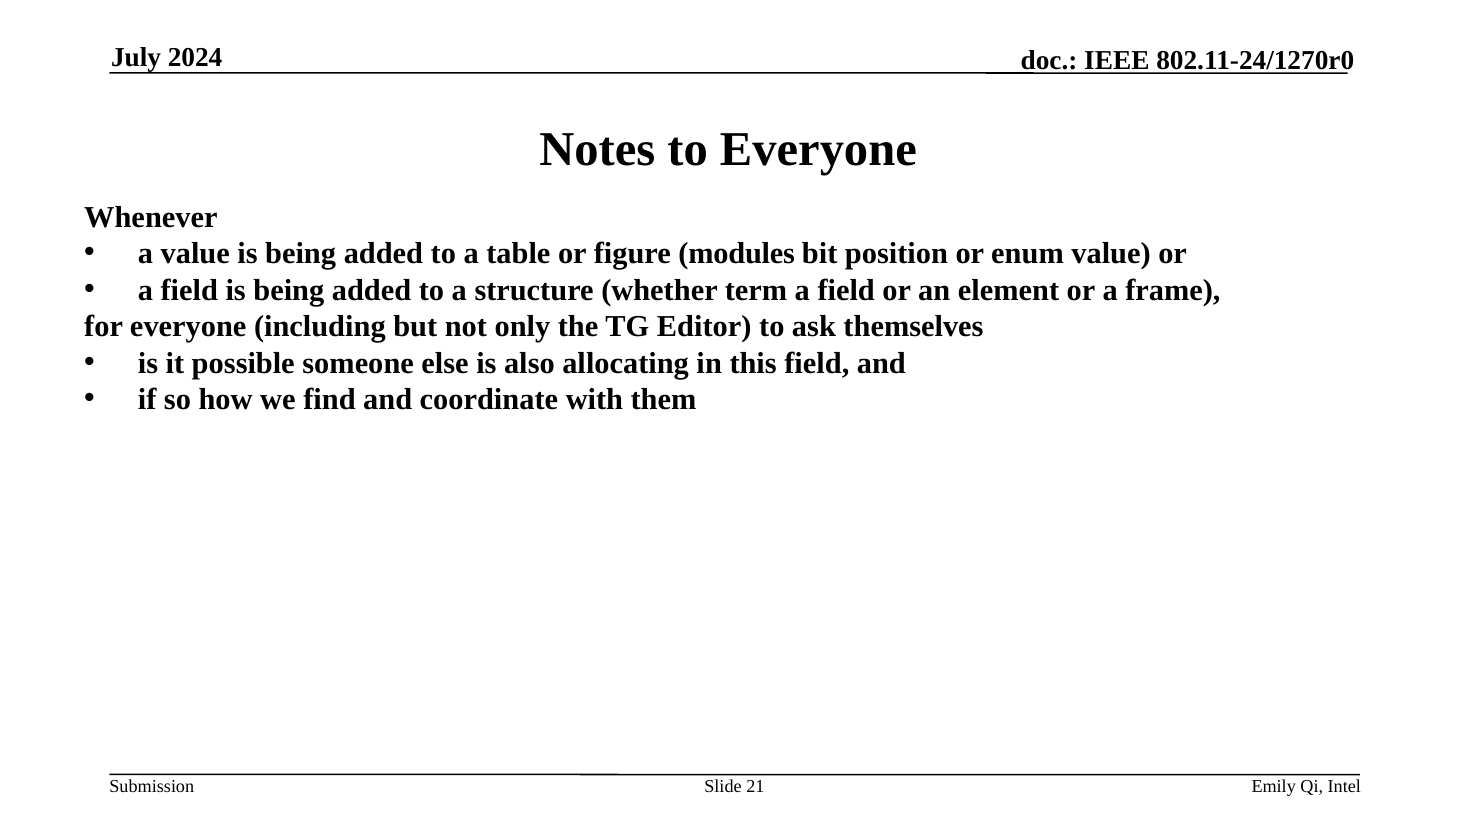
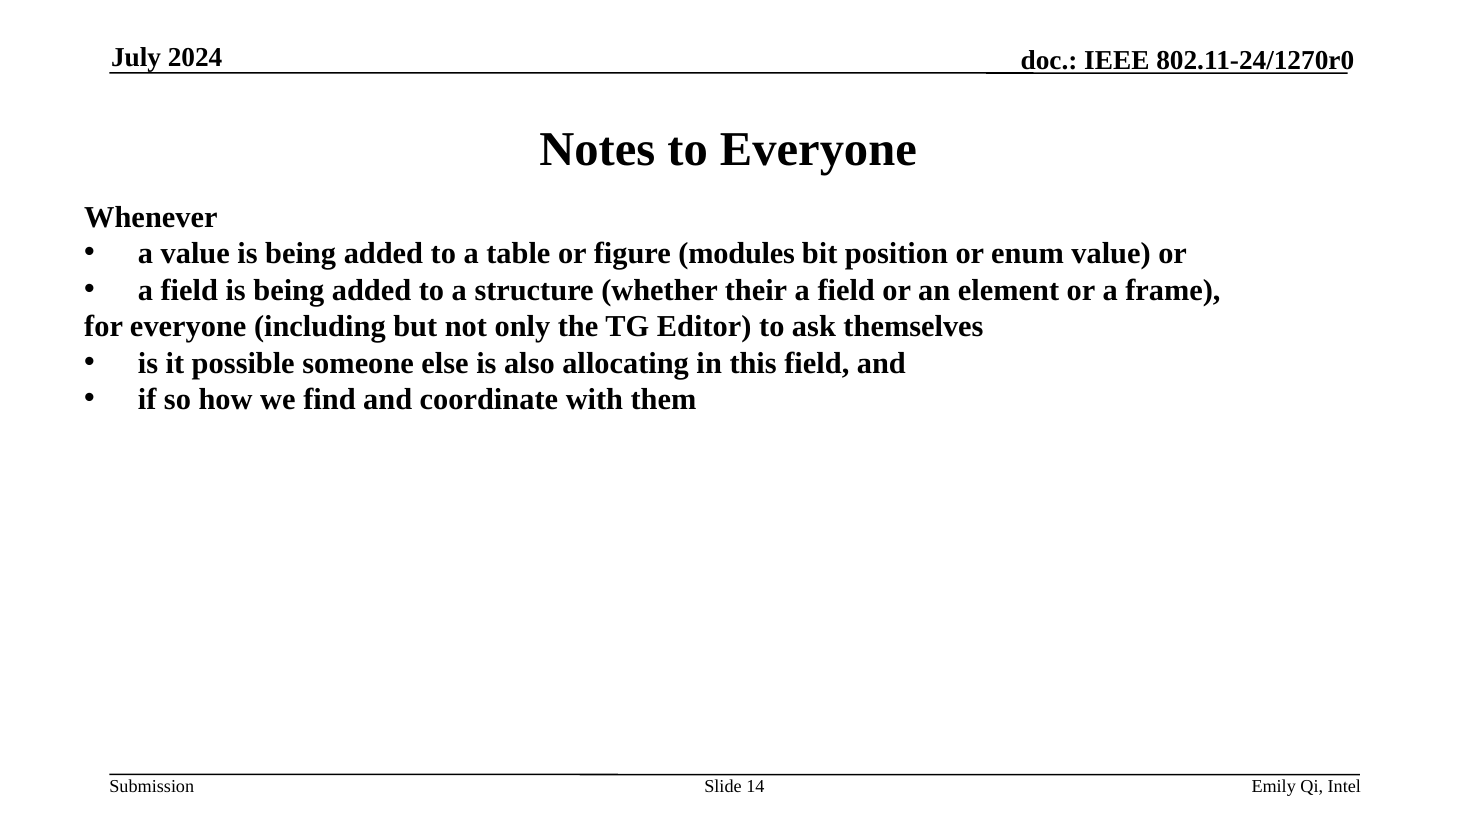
term: term -> their (756, 290)
21: 21 -> 14 (755, 786)
